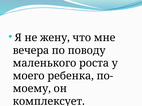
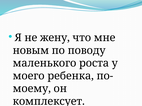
вечера: вечера -> новым (31, 51)
